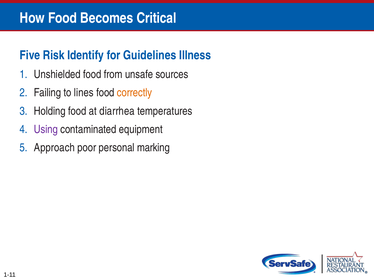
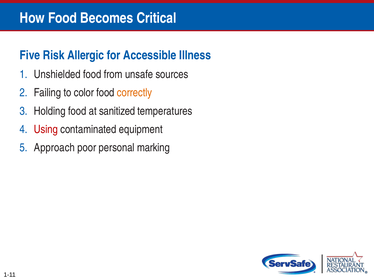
Identify: Identify -> Allergic (86, 55)
Guidelines: Guidelines -> Accessible (150, 55)
lines: lines -> color (84, 93)
diarrhea: diarrhea -> sanitized (117, 111)
Using colour: purple -> red (46, 130)
